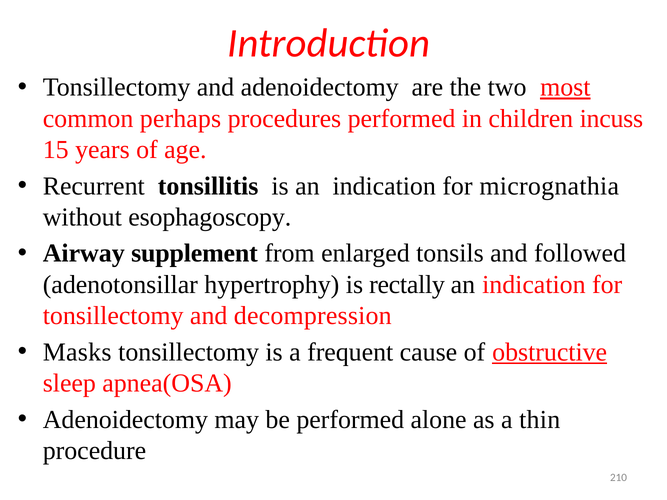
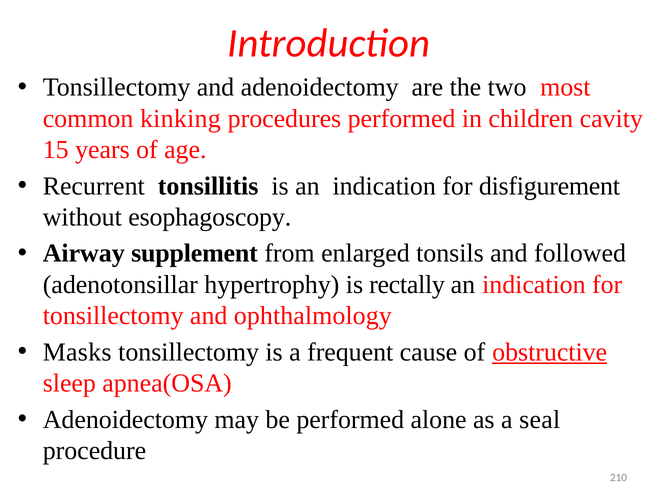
most underline: present -> none (565, 87)
perhaps: perhaps -> kinking (180, 119)
incuss: incuss -> cavity (611, 119)
micrognathia: micrognathia -> disfigurement (549, 186)
decompression: decompression -> ophthalmology (313, 316)
thin: thin -> seal (540, 420)
